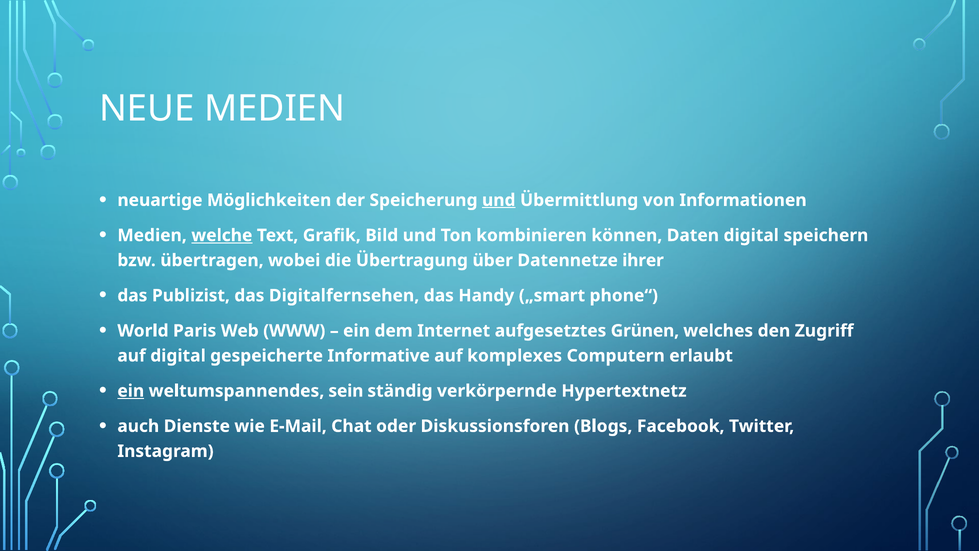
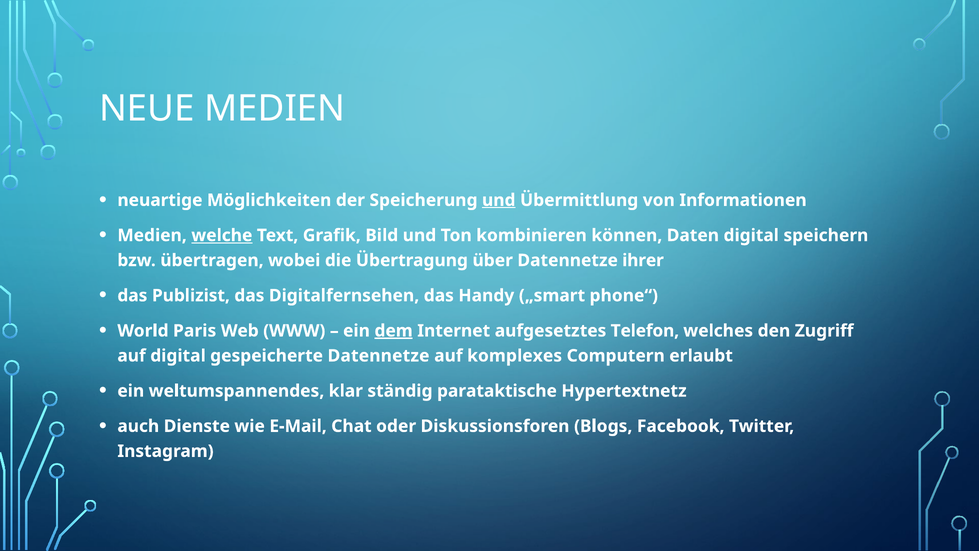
dem underline: none -> present (394, 331)
Grünen: Grünen -> Telefon (645, 331)
gespeicherte Informative: Informative -> Datennetze (379, 356)
ein underline: present -> none (131, 391)
sein: sein -> klar (346, 391)
verkörpernde: verkörpernde -> parataktische (497, 391)
